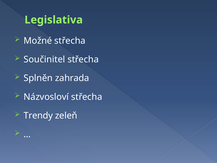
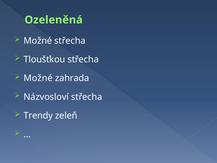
Legislativa: Legislativa -> Ozeleněná (54, 20)
Součinitel: Součinitel -> Tloušťkou (44, 59)
Splněn: Splněn -> Možné (38, 78)
